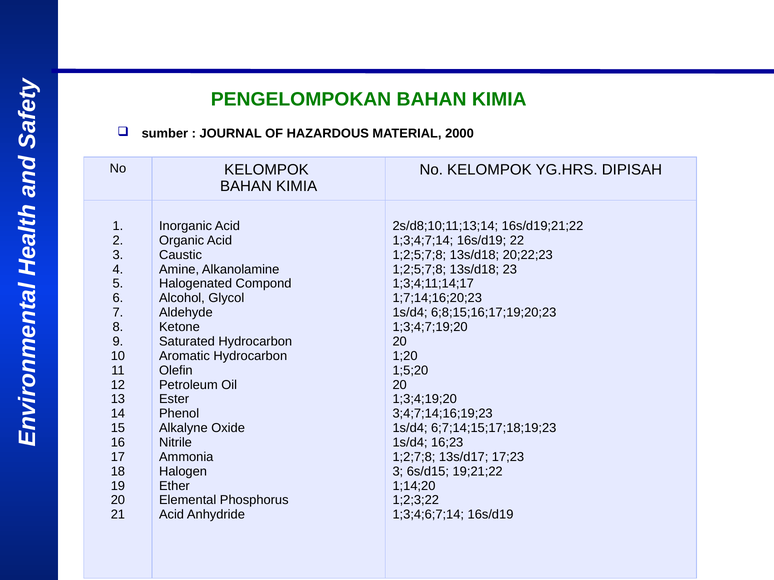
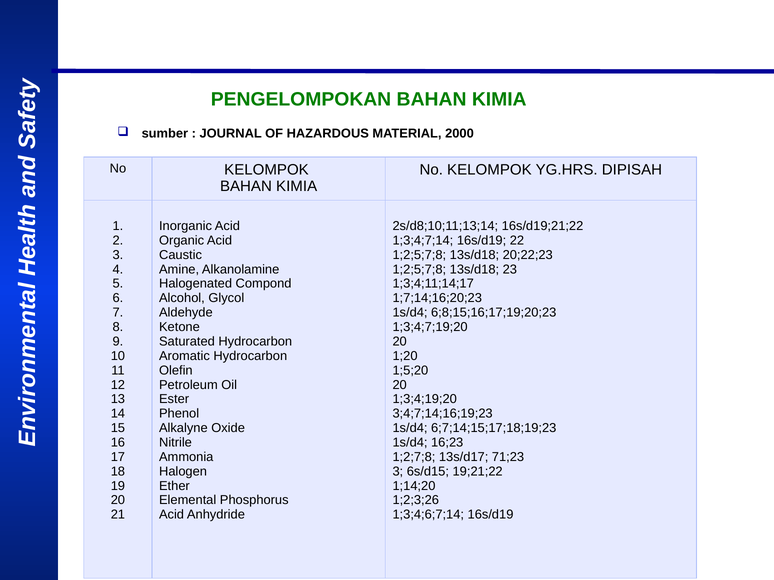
17;23: 17;23 -> 71;23 (508, 457)
1;2;3;22: 1;2;3;22 -> 1;2;3;26 (416, 501)
